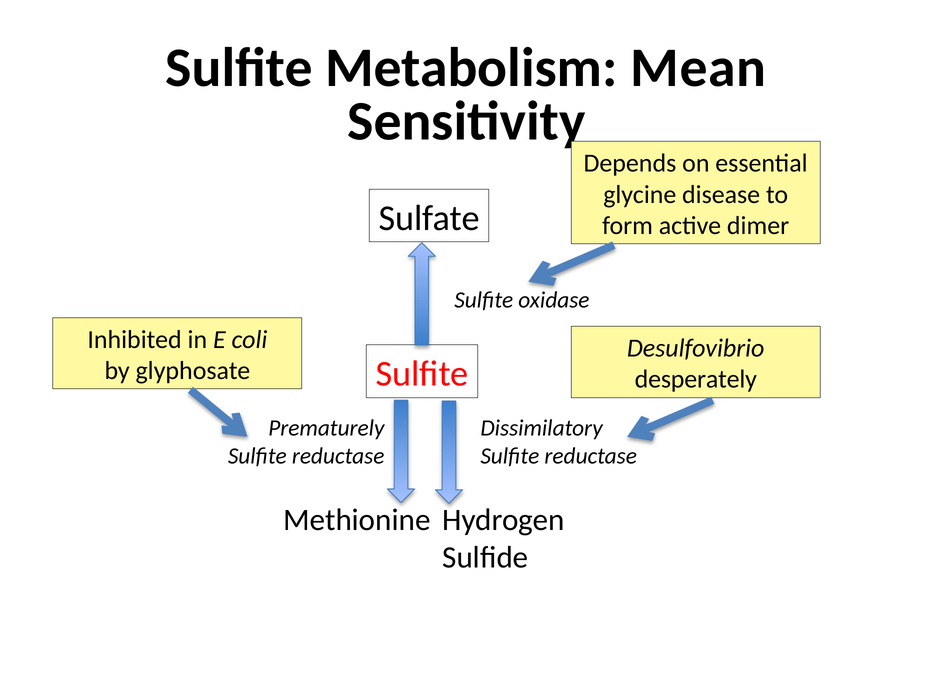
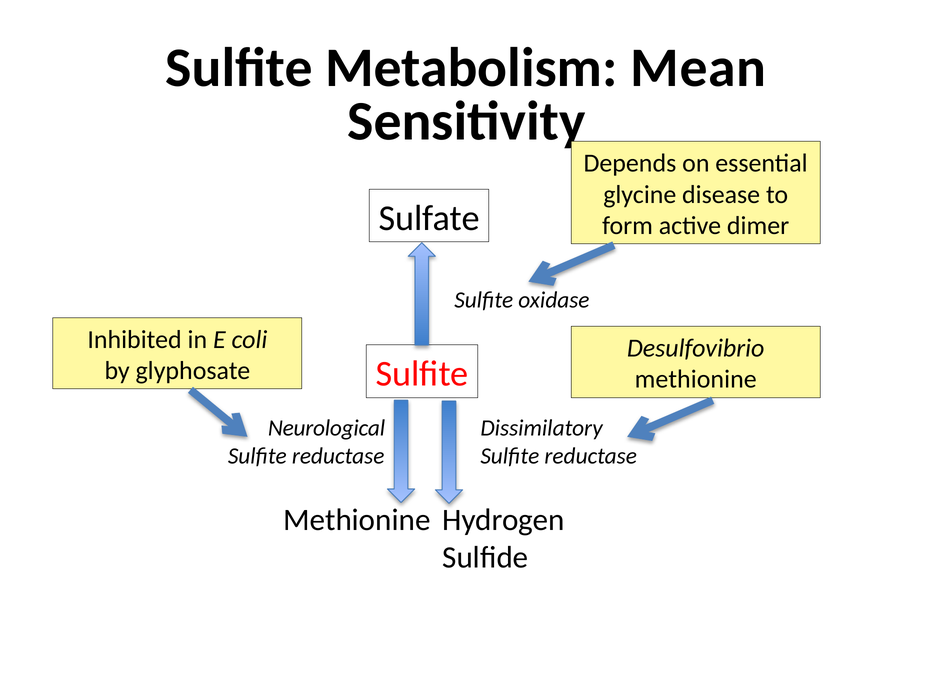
desperately: desperately -> methionine (696, 379)
Prematurely: Prematurely -> Neurological (327, 428)
